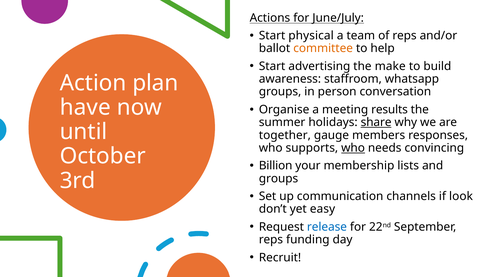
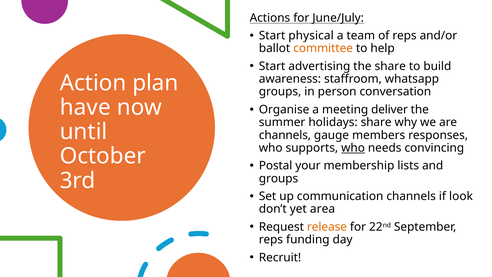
the make: make -> share (390, 66)
results: results -> deliver (390, 110)
share underline: present -> none (376, 122)
together: together -> channels (285, 135)
Billion: Billion -> Postal (276, 166)
easy: easy -> area (323, 209)
release colour: blue -> orange (327, 227)
